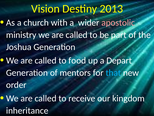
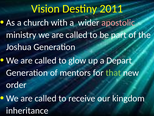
2013: 2013 -> 2011 (111, 9)
food: food -> glow (77, 60)
that colour: light blue -> light green (113, 72)
